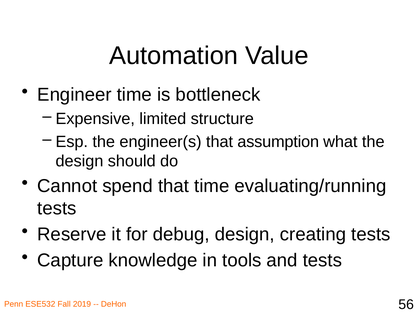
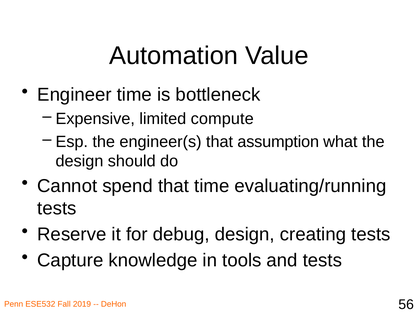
structure: structure -> compute (222, 119)
